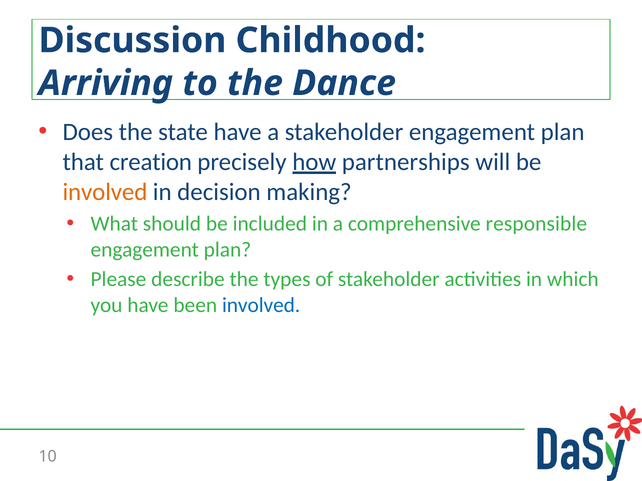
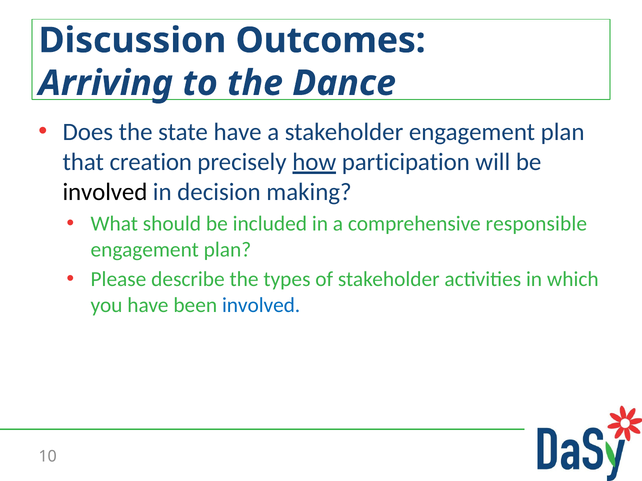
Childhood: Childhood -> Outcomes (331, 41)
partnerships: partnerships -> participation (406, 162)
involved colour: orange -> black (105, 192)
